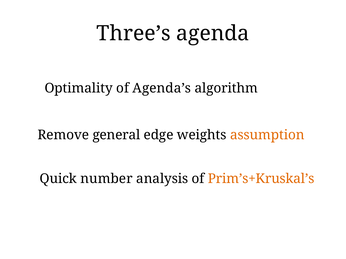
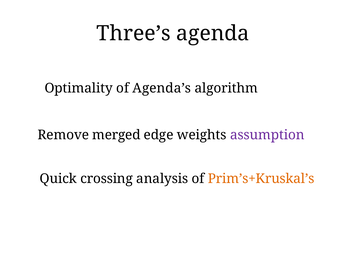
general: general -> merged (116, 135)
assumption colour: orange -> purple (267, 135)
number: number -> crossing (107, 179)
